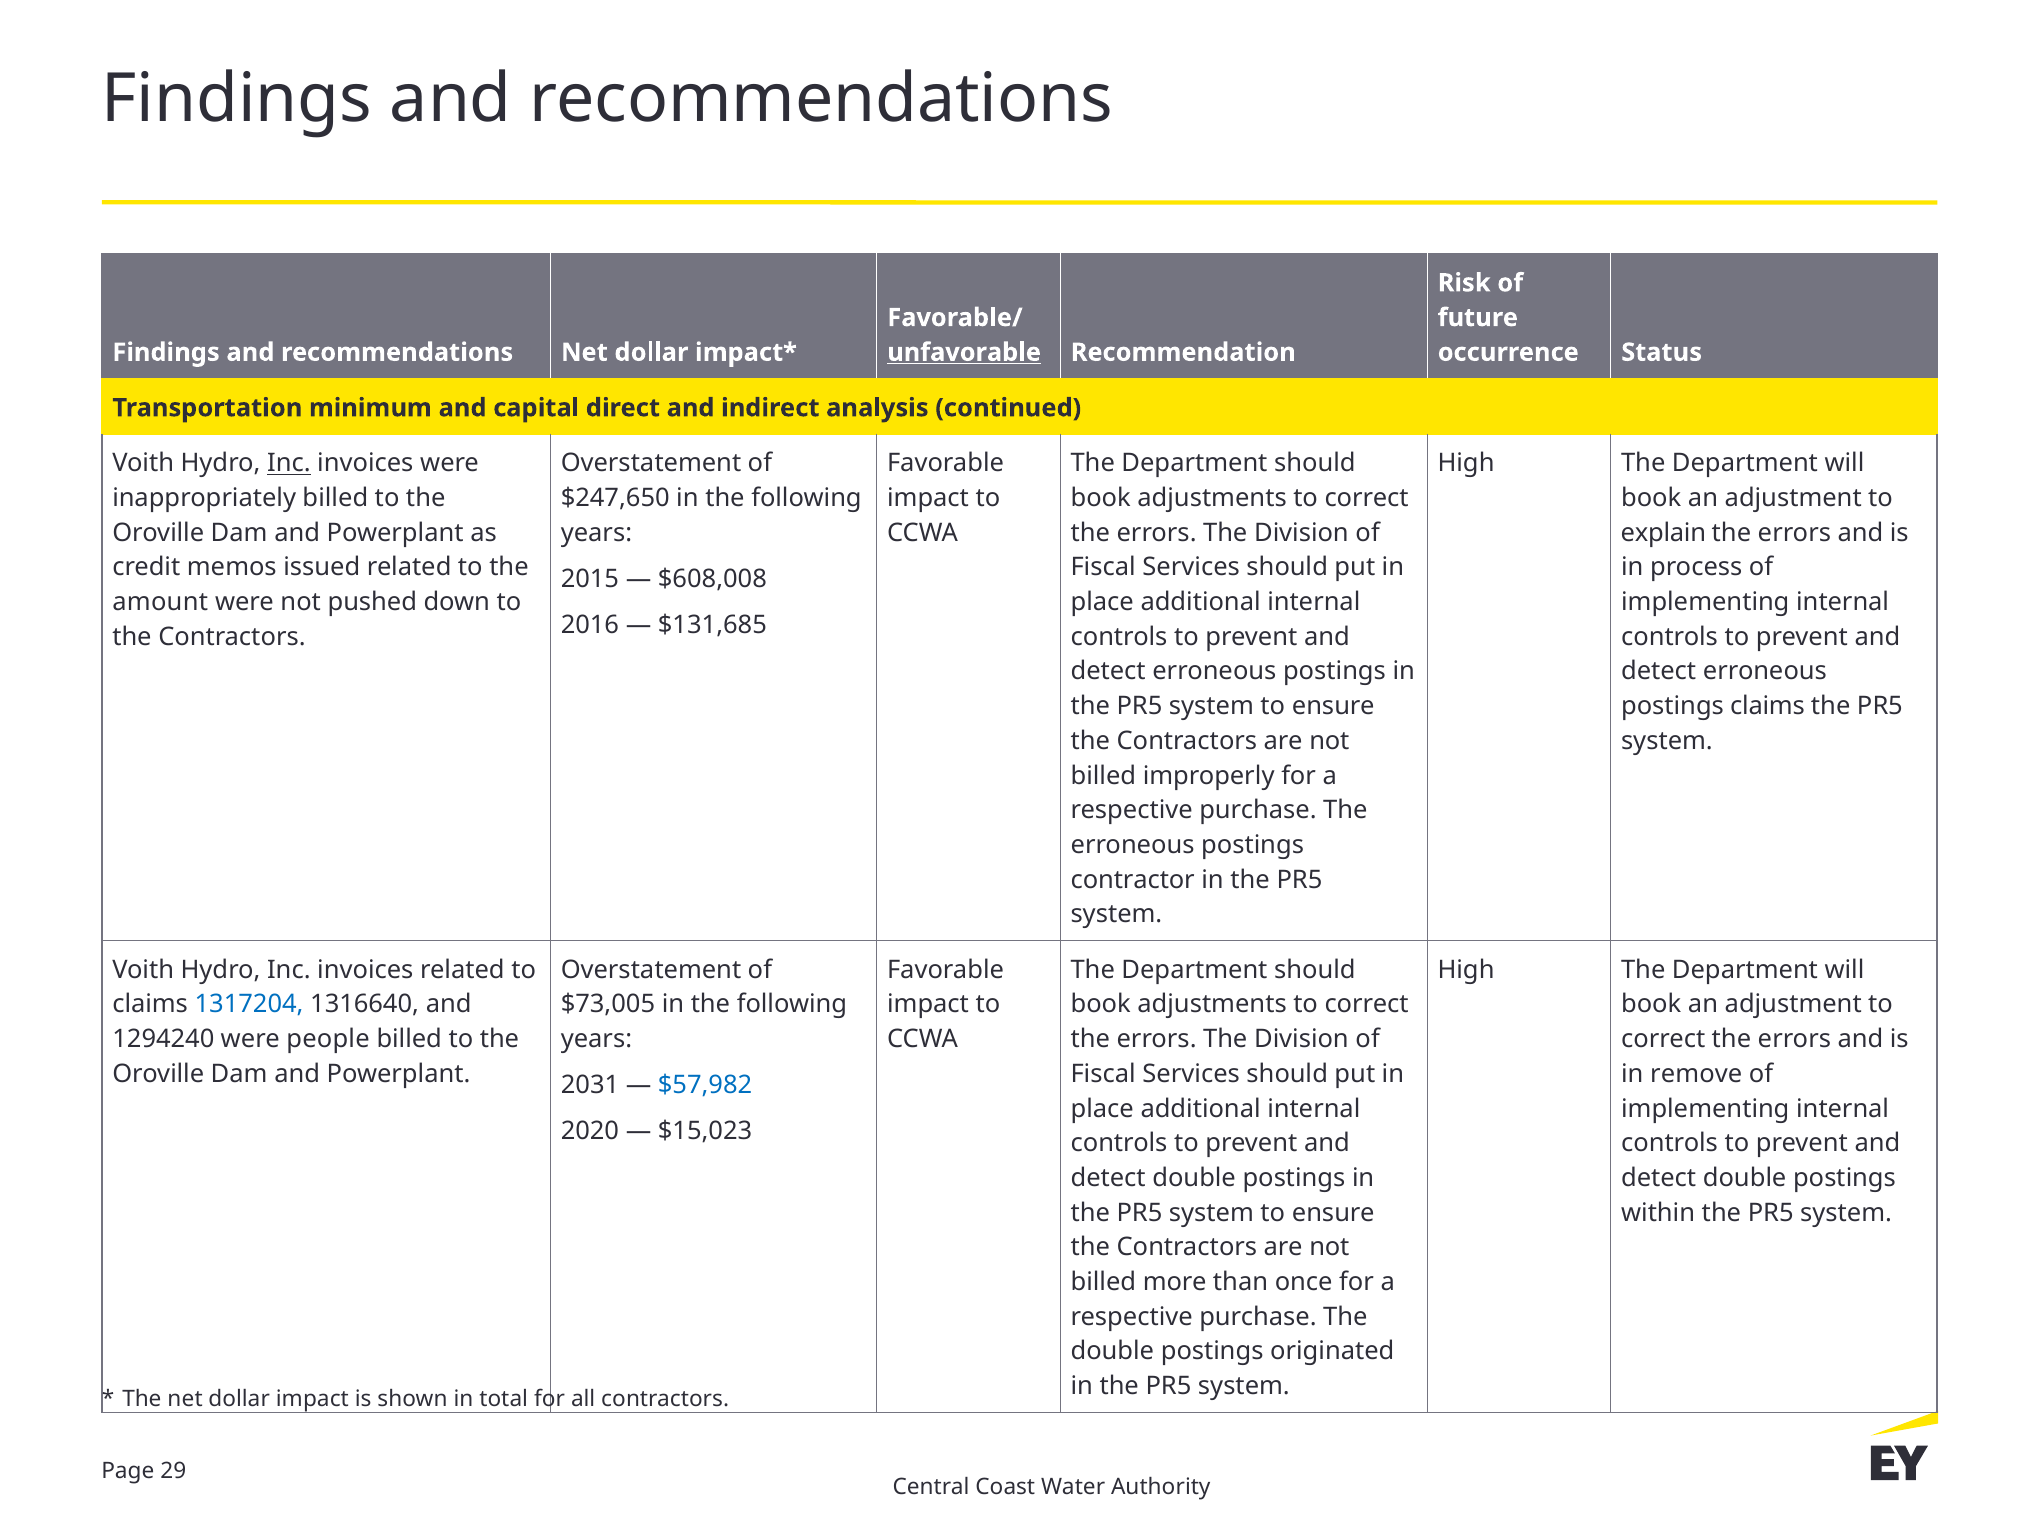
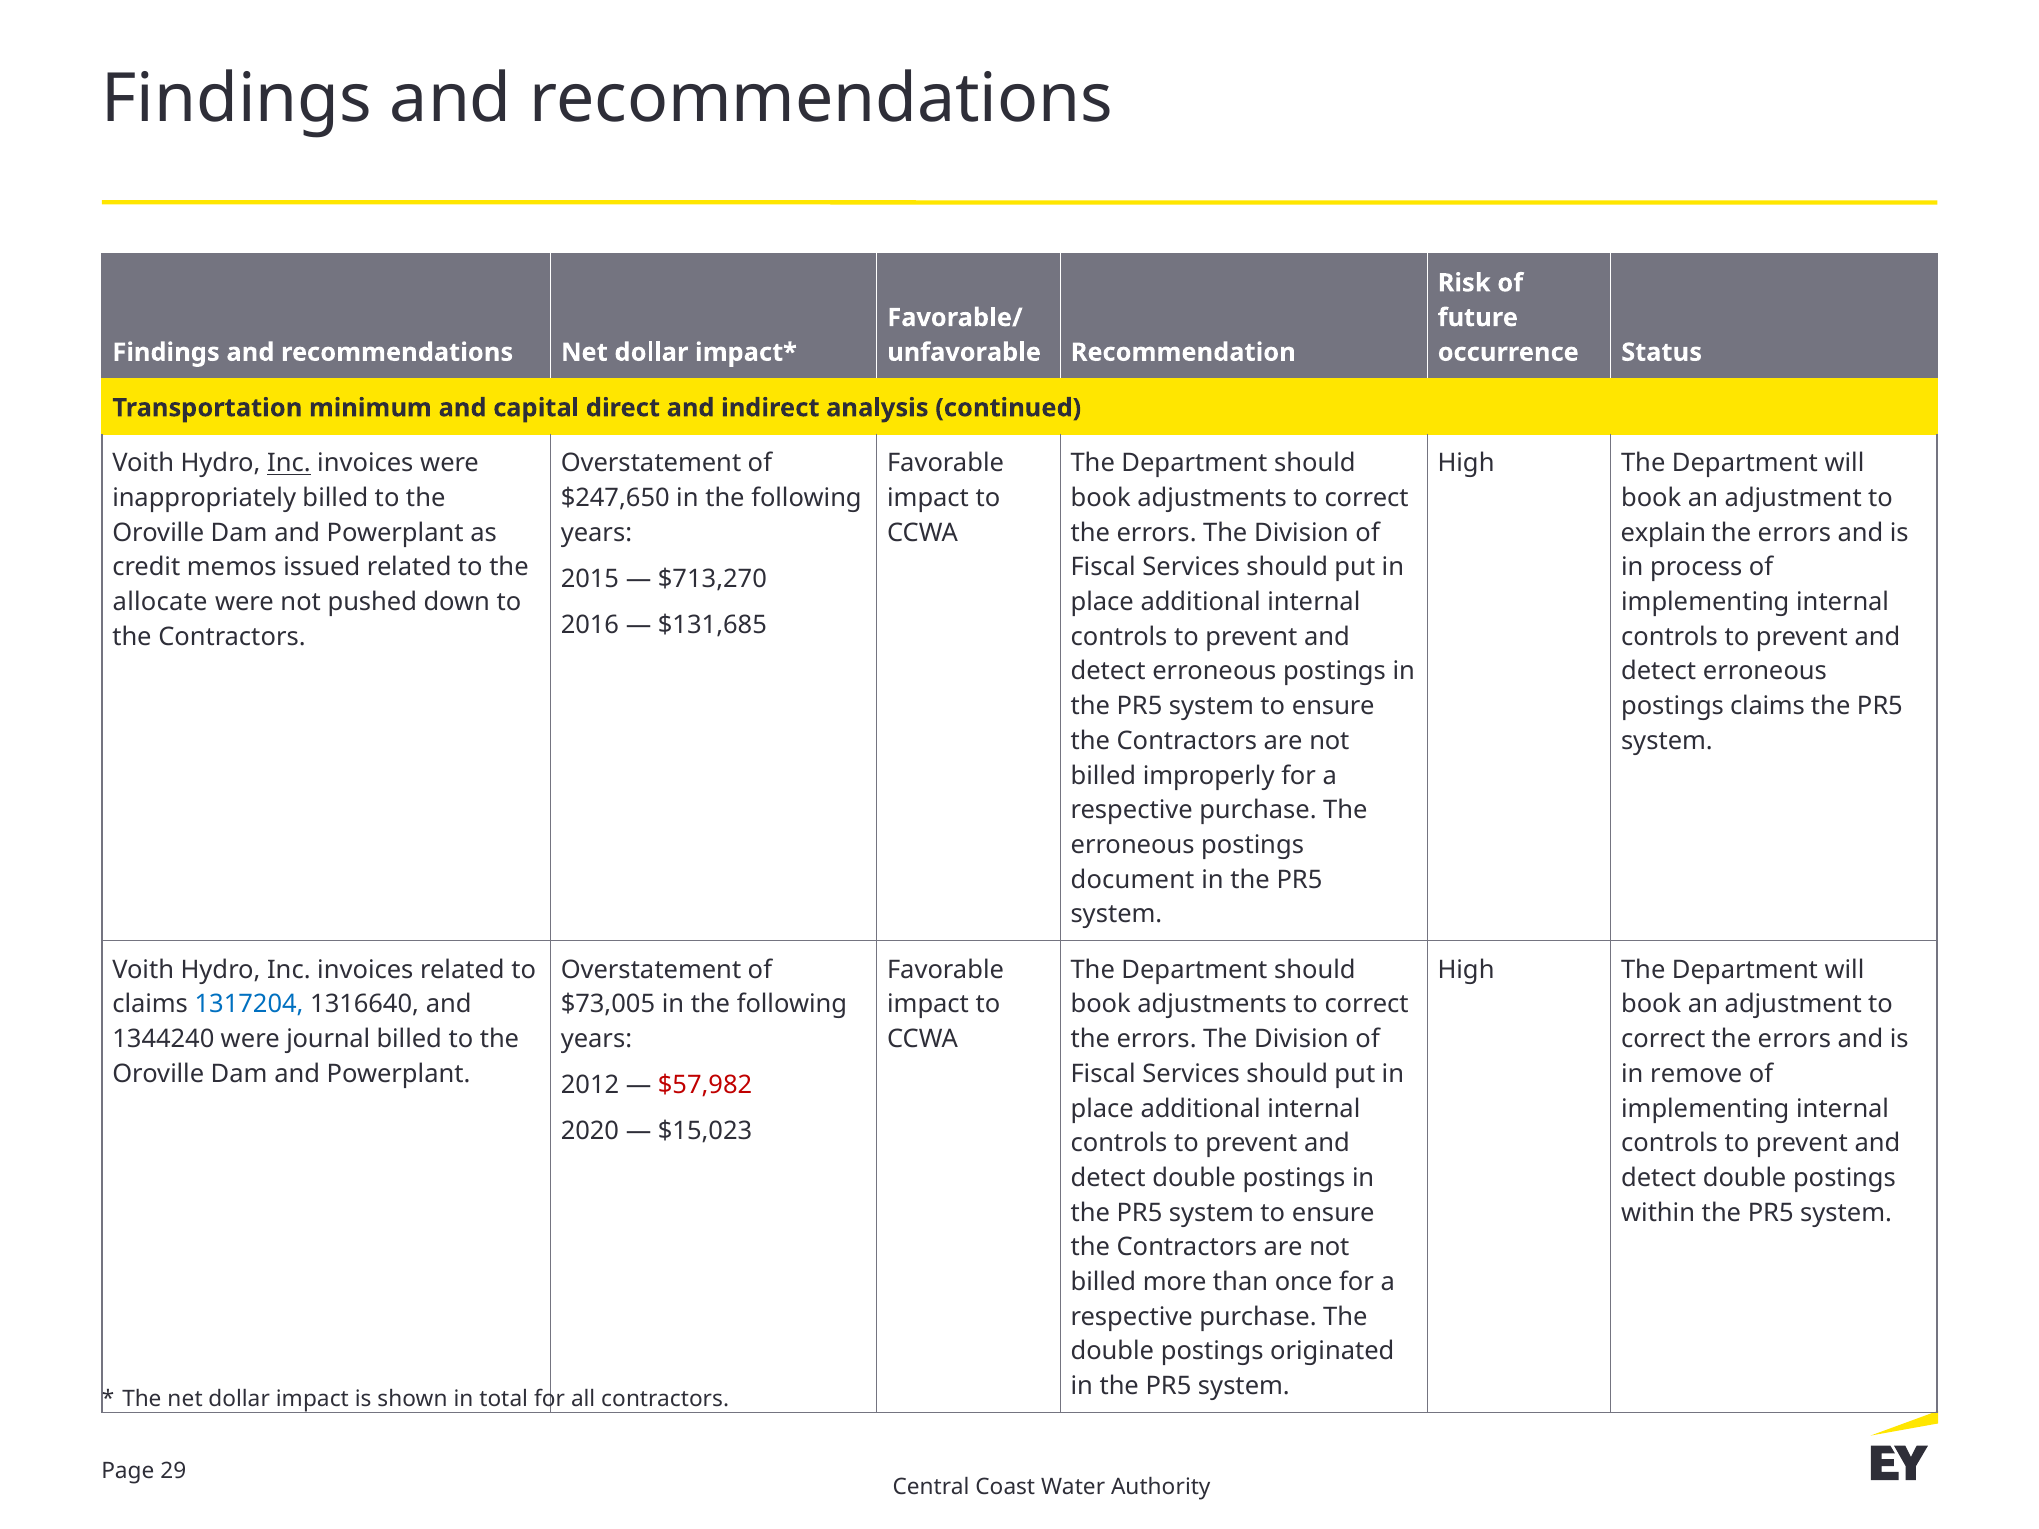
unfavorable underline: present -> none (964, 352)
$608,008: $608,008 -> $713,270 (712, 579)
amount: amount -> allocate (160, 602)
contractor: contractor -> document (1133, 880)
1294240: 1294240 -> 1344240 (163, 1039)
people: people -> journal (328, 1039)
2031: 2031 -> 2012 (590, 1085)
$57,982 colour: blue -> red (705, 1085)
